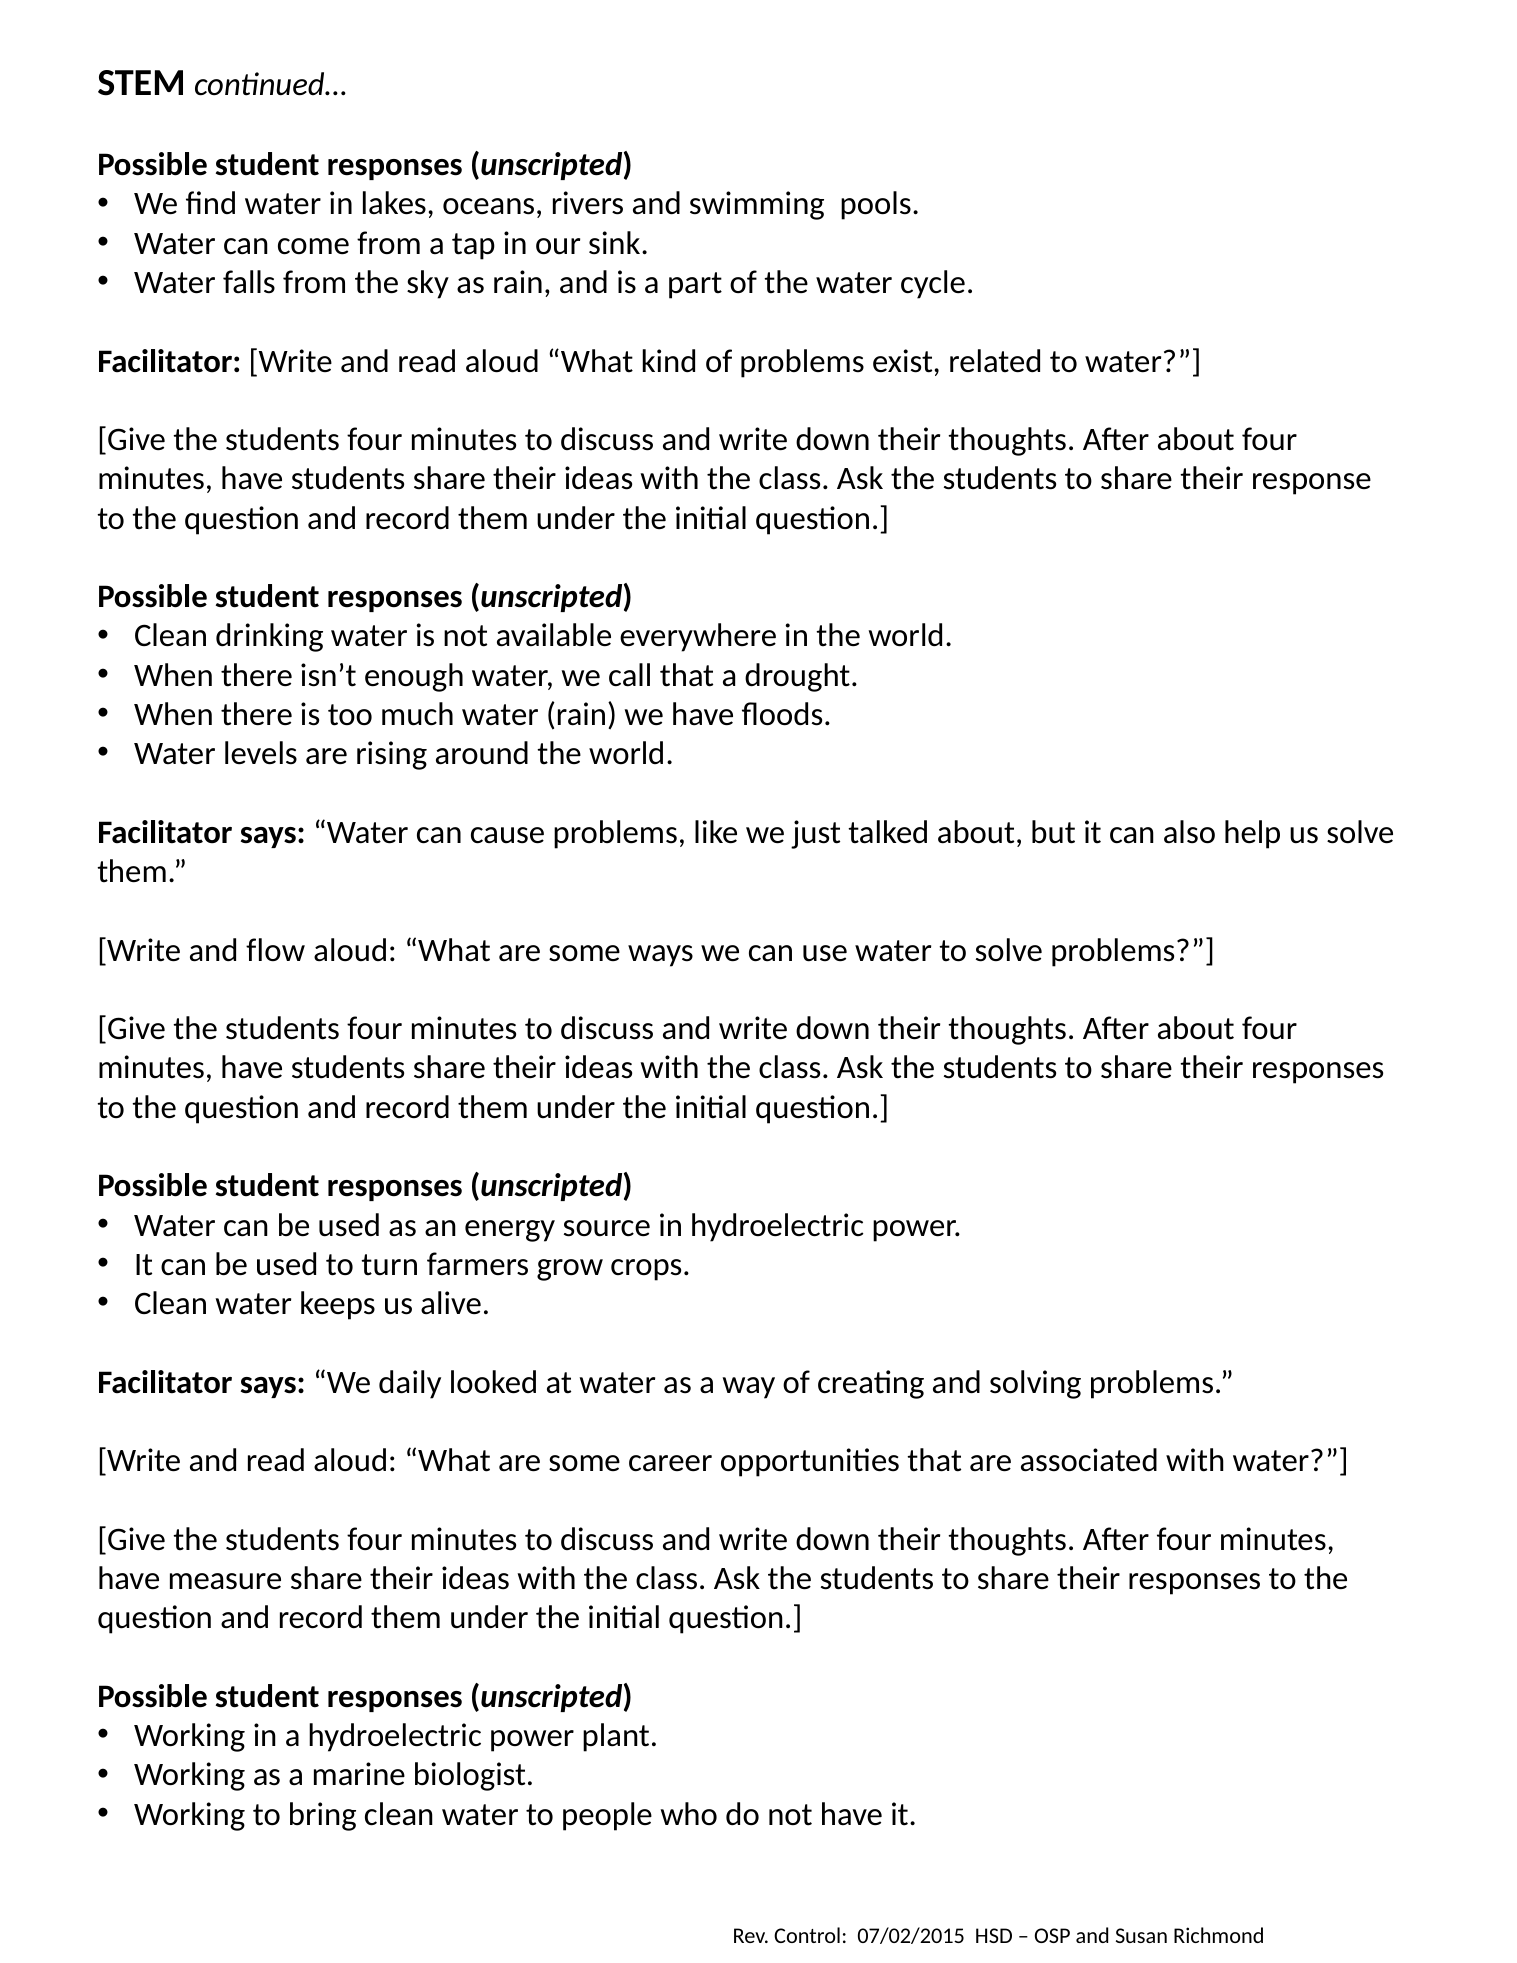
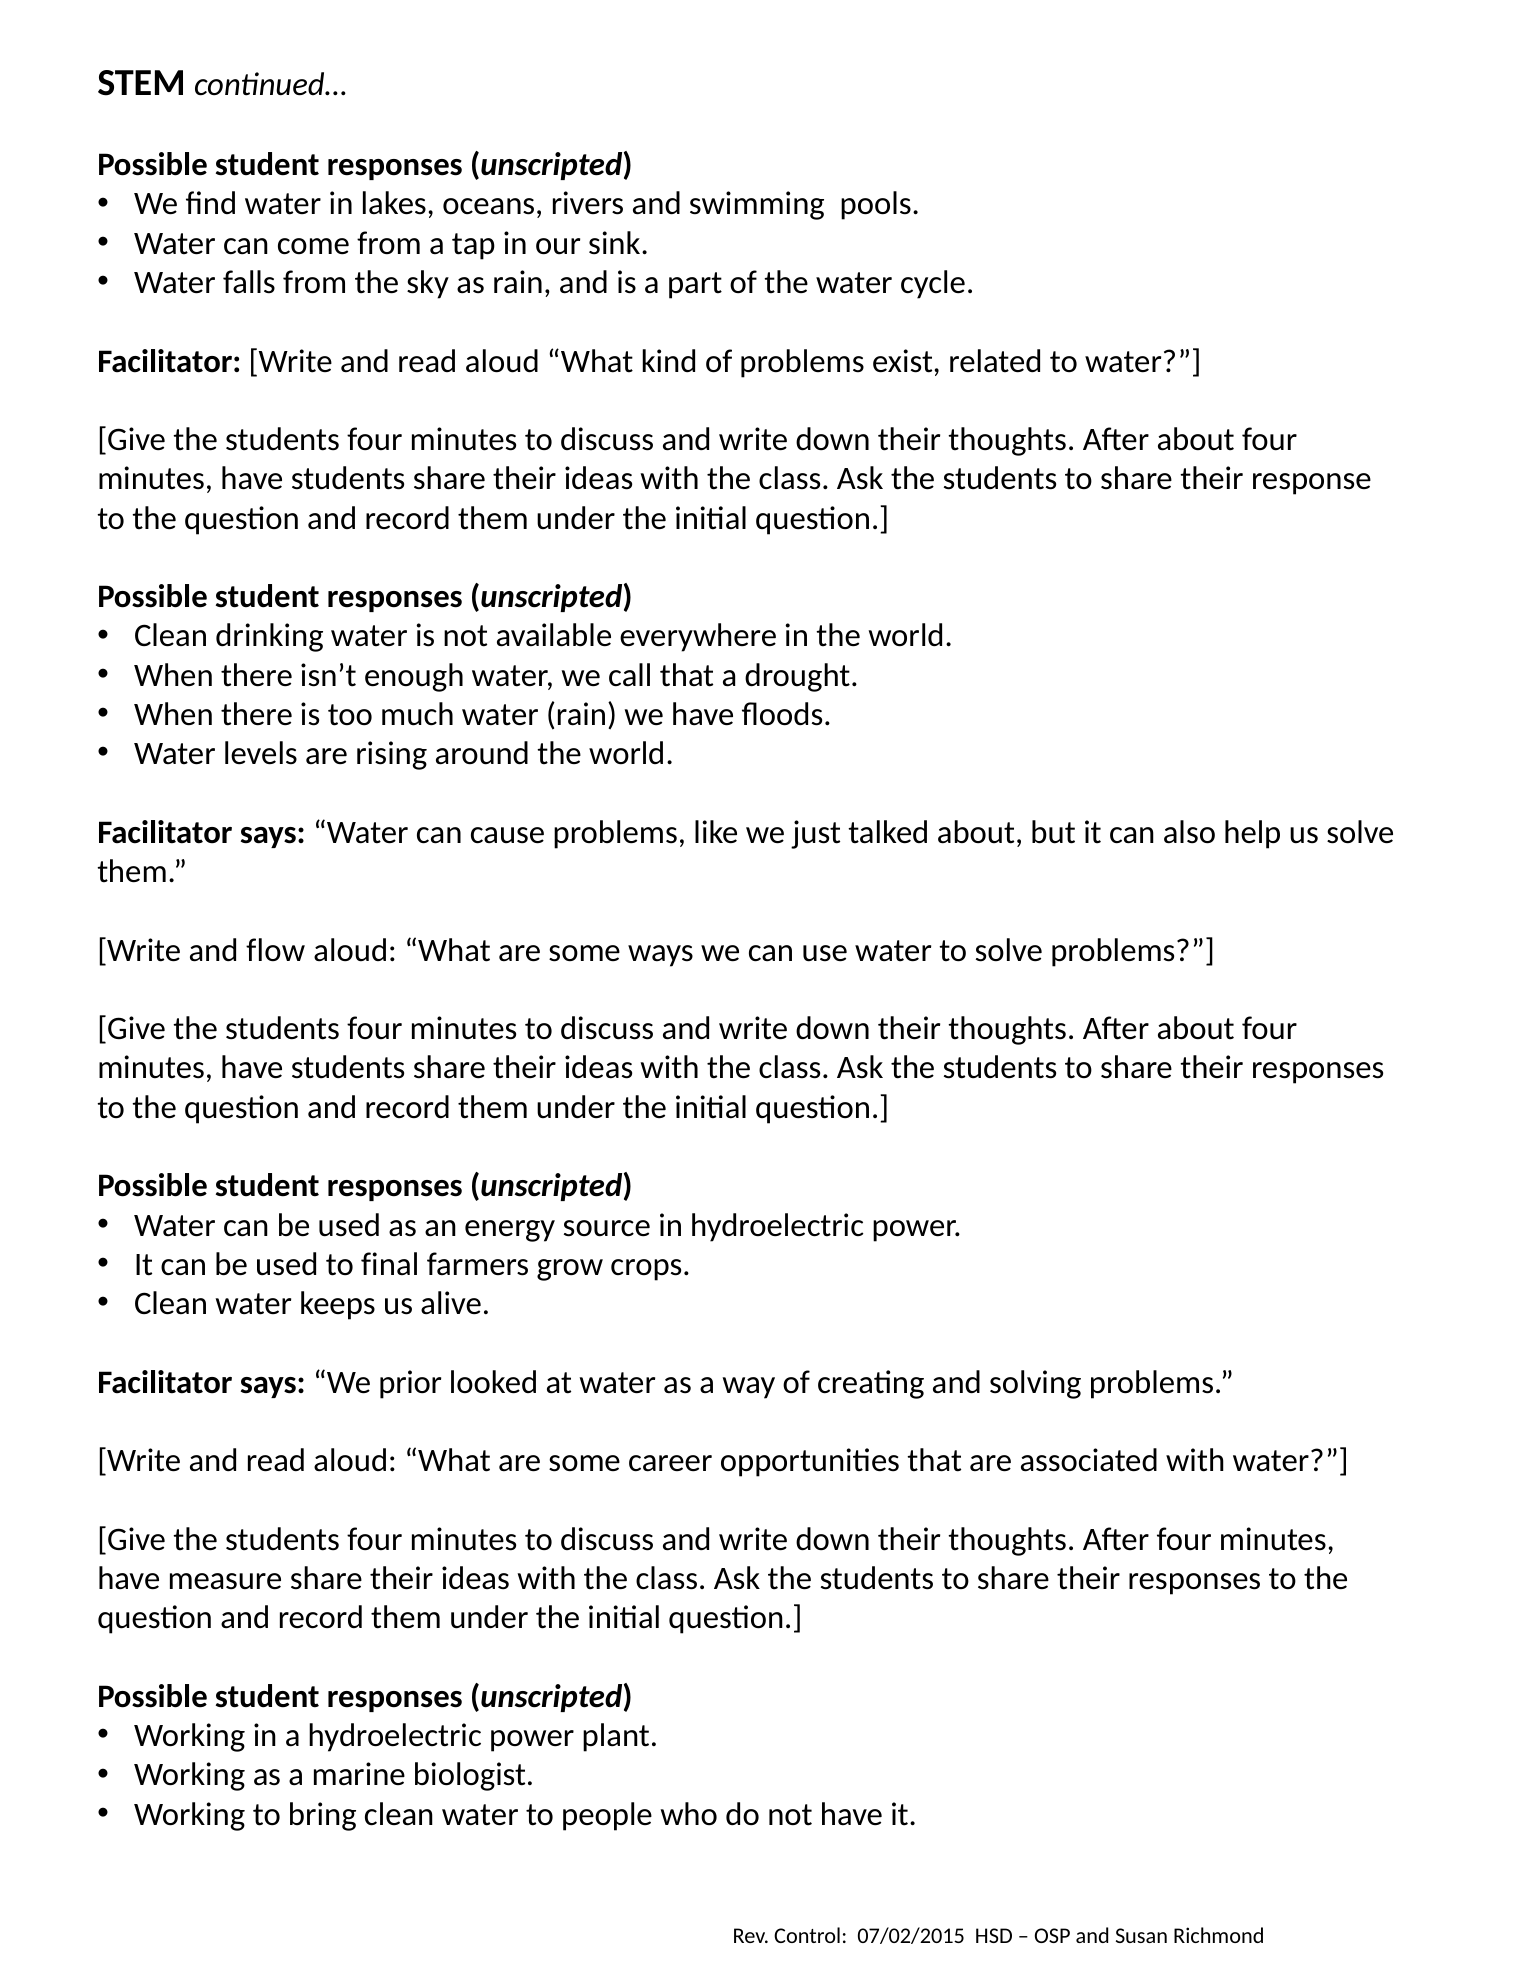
turn: turn -> final (390, 1265)
daily: daily -> prior (410, 1382)
